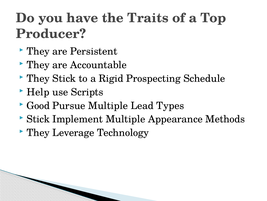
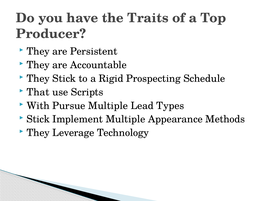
Help: Help -> That (38, 92)
Good: Good -> With (38, 105)
